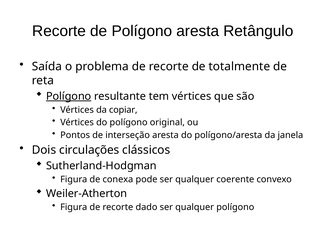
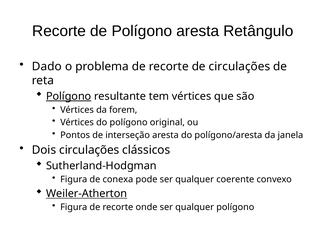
Saída: Saída -> Dado (47, 67)
de totalmente: totalmente -> circulações (239, 67)
copiar: copiar -> forem (123, 110)
Weiler-Atherton underline: none -> present (87, 194)
dado: dado -> onde (147, 208)
